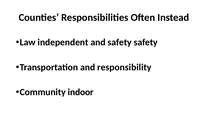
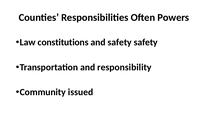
Instead: Instead -> Powers (173, 17)
independent: independent -> constitutions (63, 42)
indoor: indoor -> issued (81, 92)
